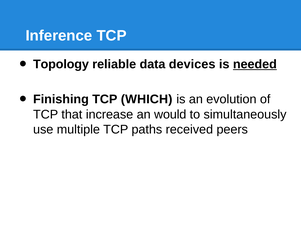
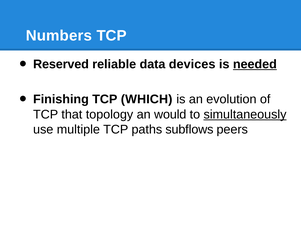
Inference: Inference -> Numbers (59, 36)
Topology: Topology -> Reserved (61, 64)
increase: increase -> topology (110, 114)
simultaneously underline: none -> present (245, 114)
received: received -> subﬂows (189, 129)
